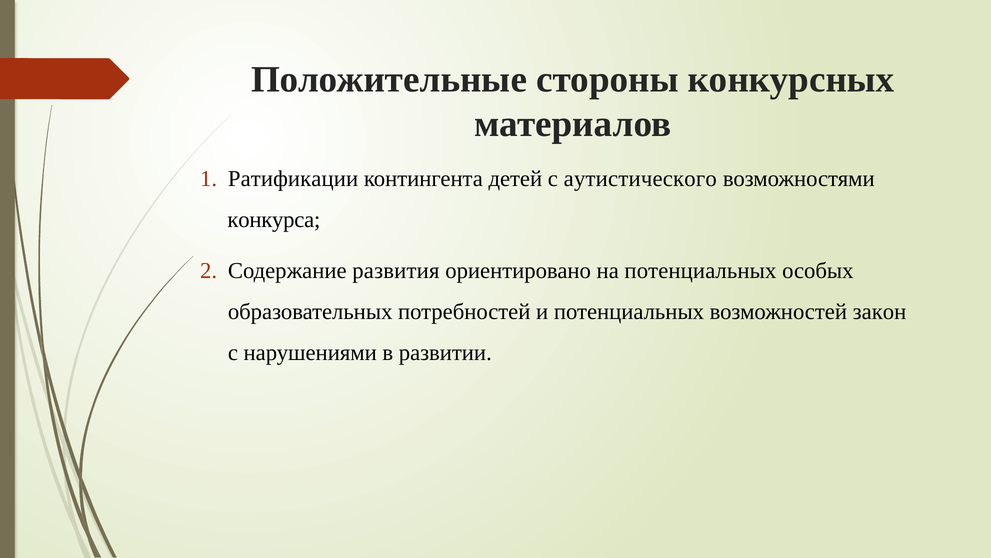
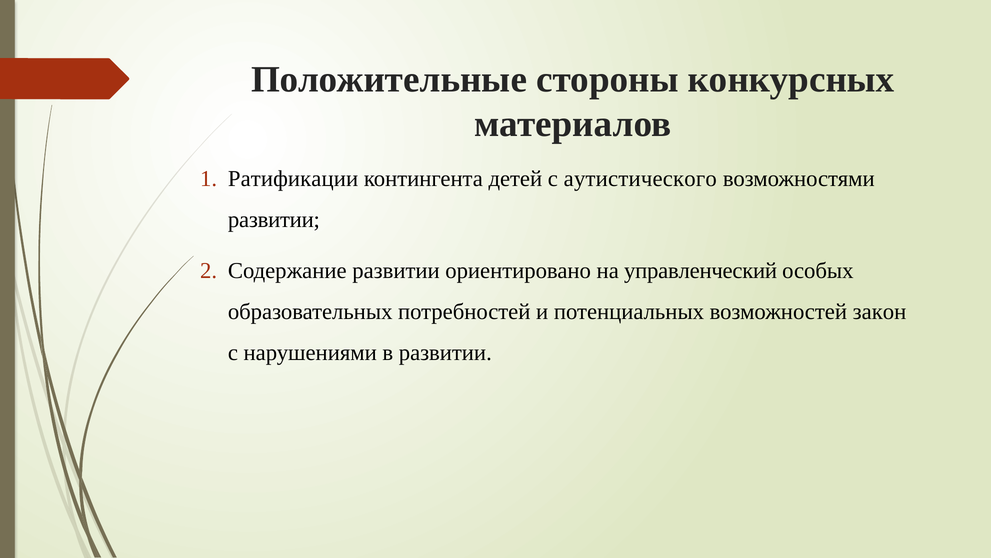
конкурса: конкурса -> развитии (274, 219)
Содержание развития: развития -> развитии (396, 270)
на потенциальных: потенциальных -> управленческий (701, 270)
